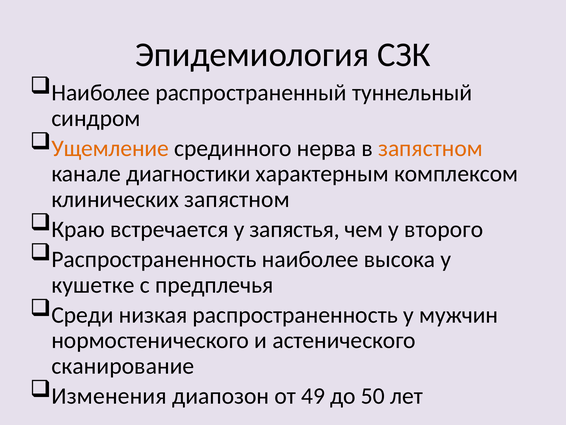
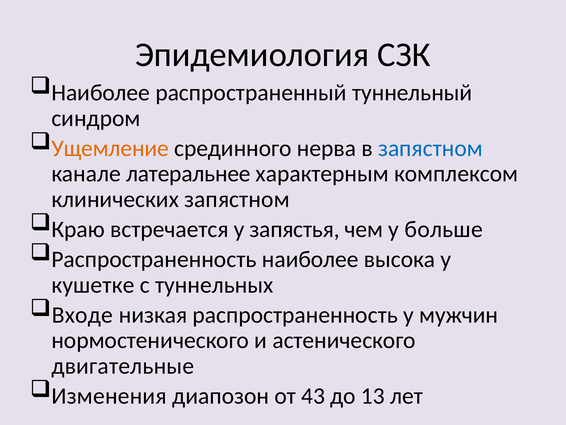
запястном colour: orange -> blue (430, 148)
диагностики: диагностики -> латеральнее (188, 174)
второго: второго -> больше (444, 229)
предплечья: предплечья -> туннельных (214, 285)
Среди: Среди -> Входе (82, 315)
сканирование: сканирование -> двигательные (123, 365)
49: 49 -> 43 (313, 395)
50: 50 -> 13 (373, 395)
